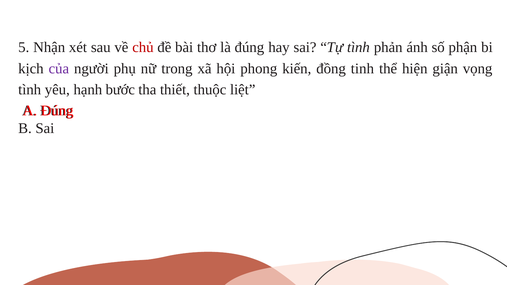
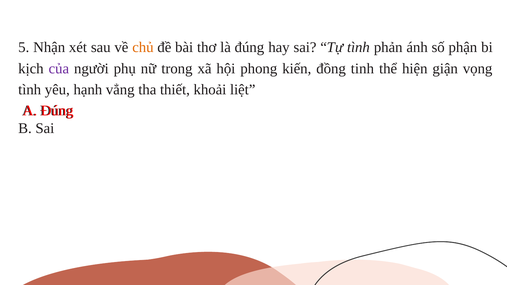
chủ colour: red -> orange (143, 47)
bước: bước -> vẳng (120, 90)
thuộc: thuộc -> khoải (210, 90)
